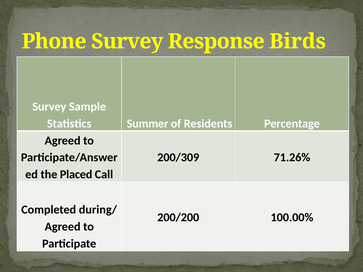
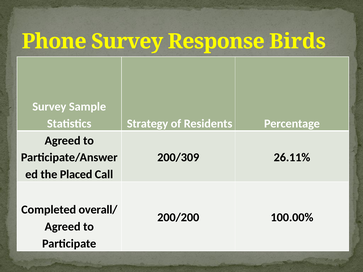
Summer: Summer -> Strategy (148, 124)
71.26%: 71.26% -> 26.11% (292, 158)
during/: during/ -> overall/ (98, 210)
